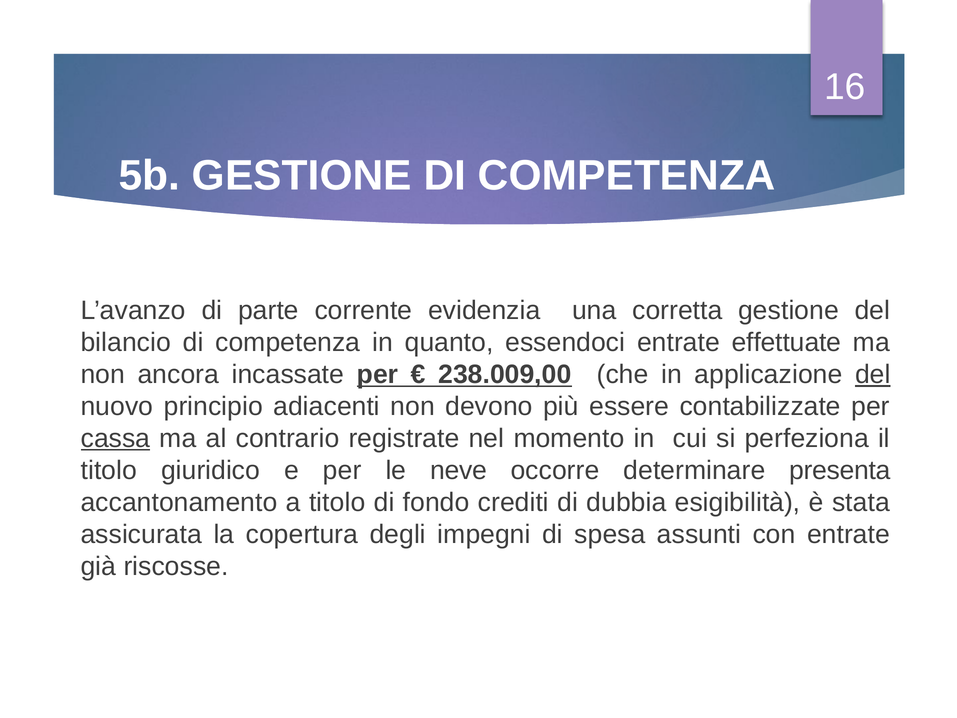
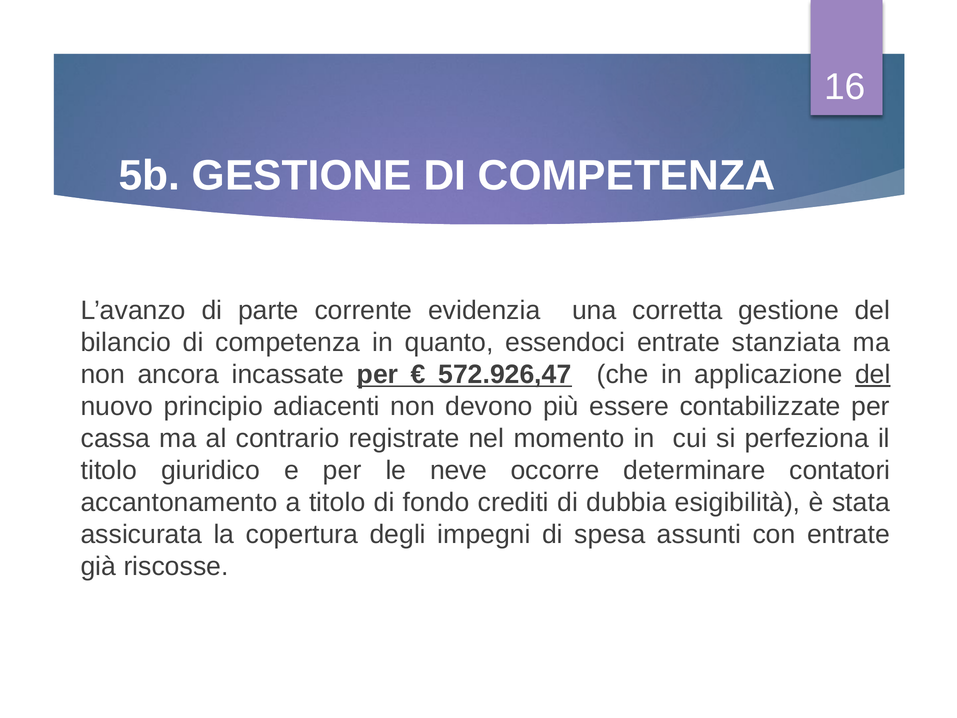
effettuate: effettuate -> stanziata (786, 342)
238.009,00: 238.009,00 -> 572.926,47 (505, 374)
cassa underline: present -> none (116, 438)
presenta: presenta -> contatori (840, 470)
